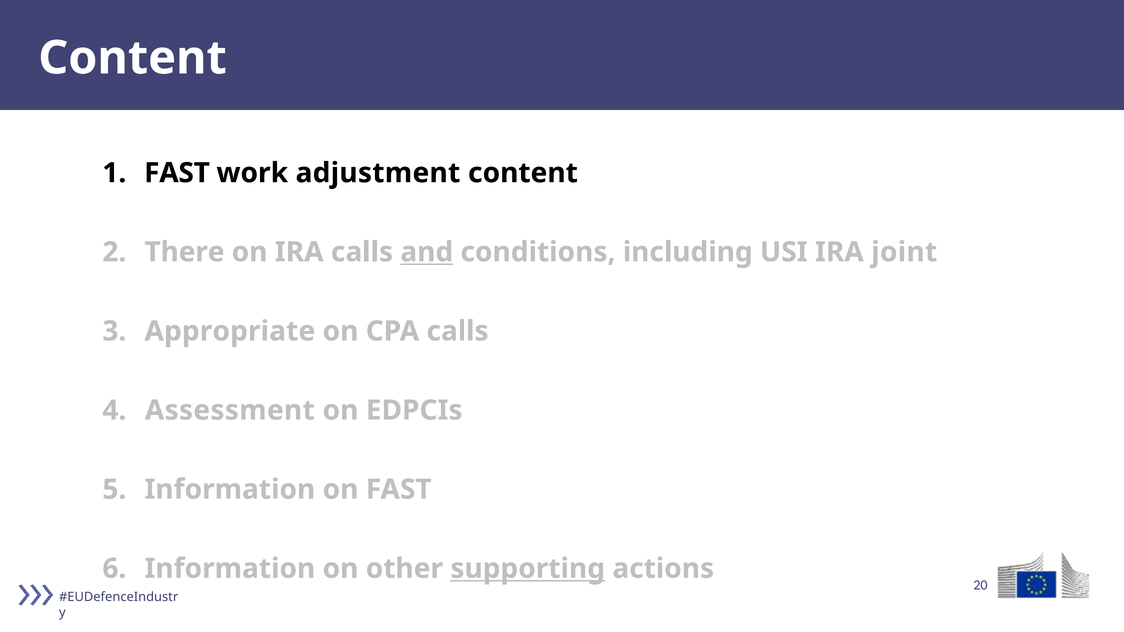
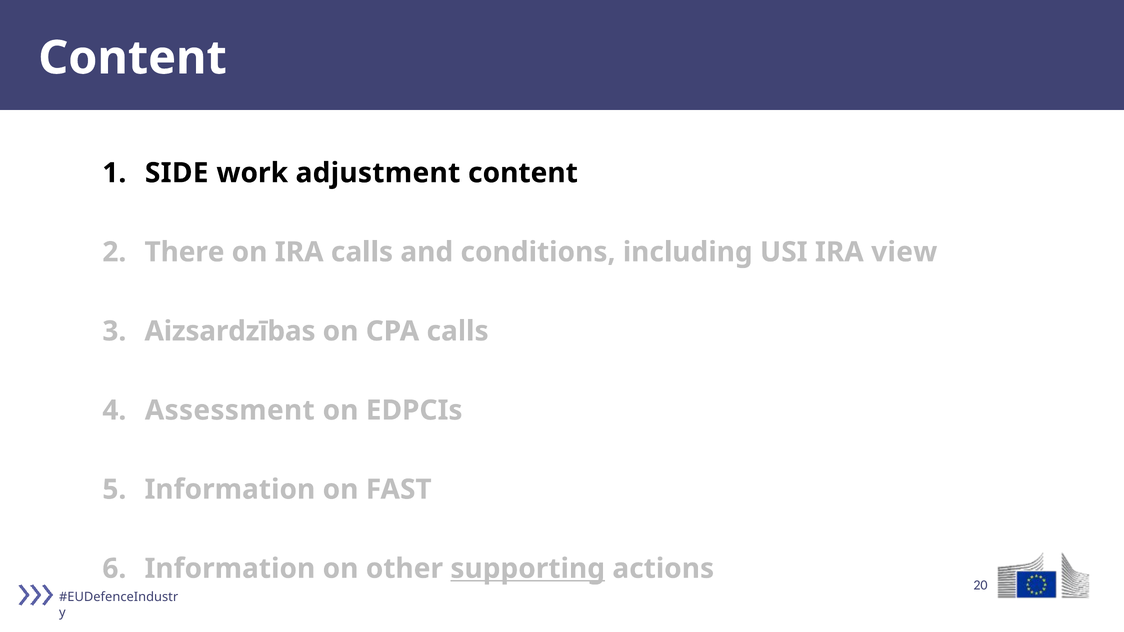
FAST: FAST -> SIDE (177, 173)
and underline: present -> none (427, 252)
joint: joint -> view (904, 252)
Appropriate: Appropriate -> Aizsardzības (230, 331)
